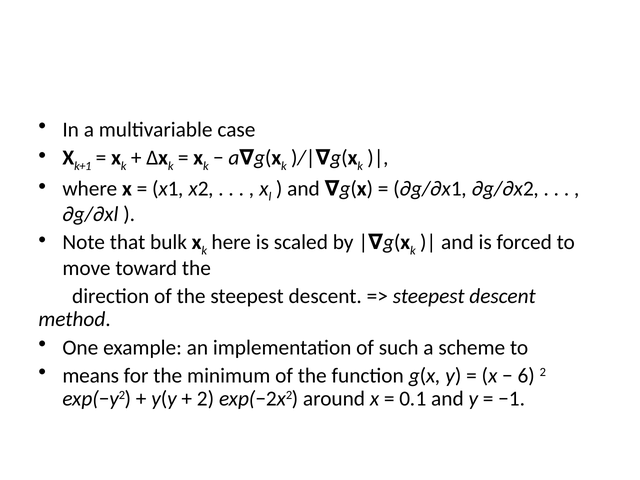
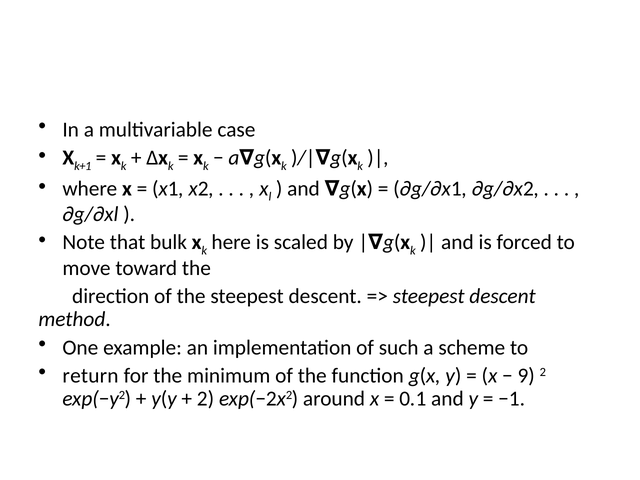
means: means -> return (91, 376)
6: 6 -> 9 (526, 376)
